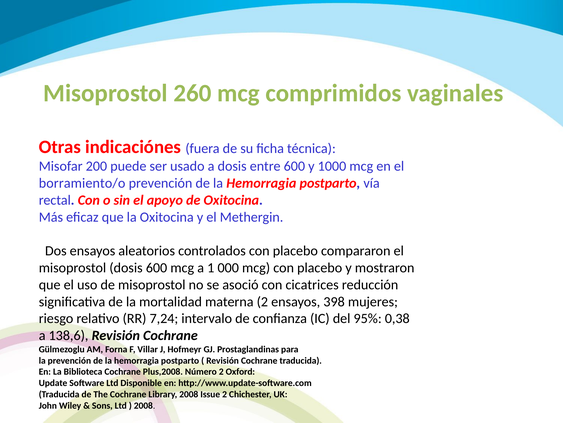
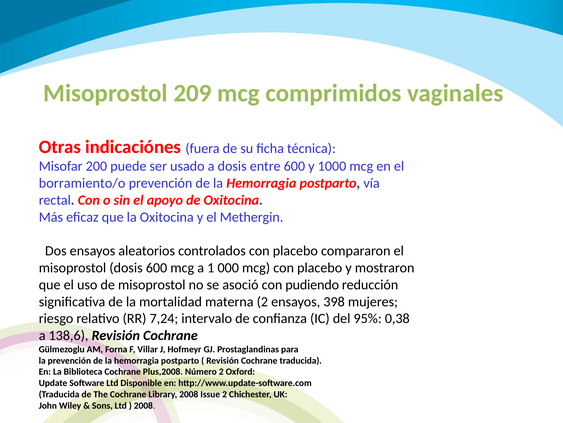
260: 260 -> 209 (192, 93)
cicatrices: cicatrices -> pudiendo (312, 284)
